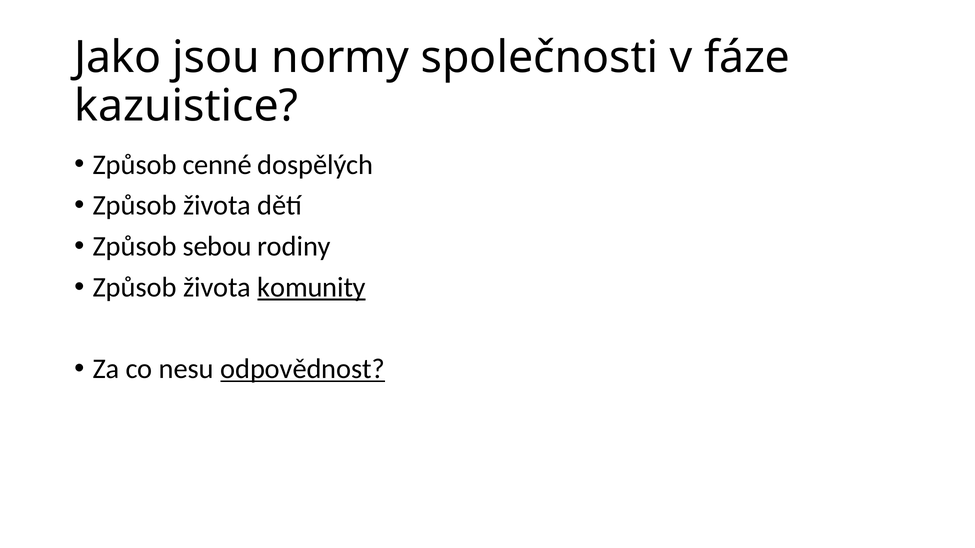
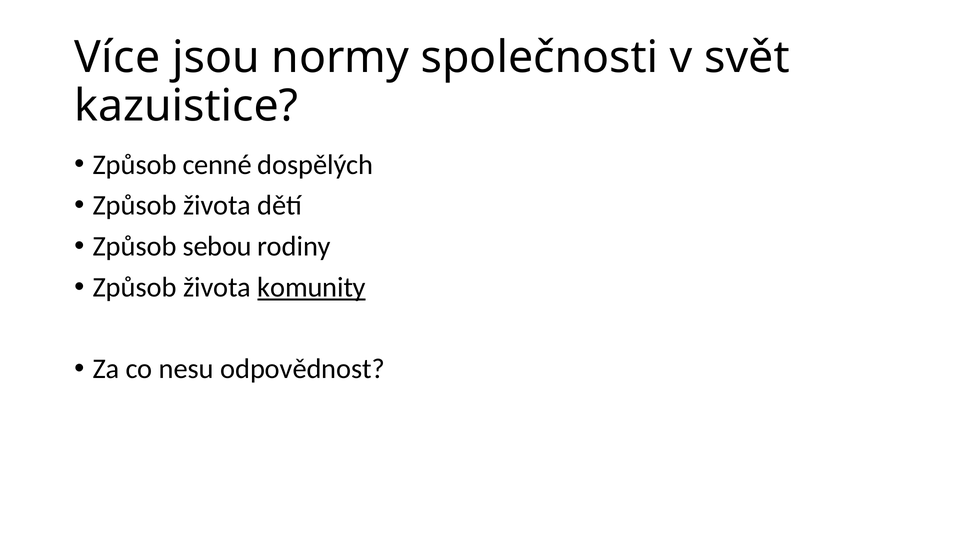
Jako: Jako -> Více (117, 58)
fáze: fáze -> svět (747, 58)
odpovědnost underline: present -> none (303, 369)
